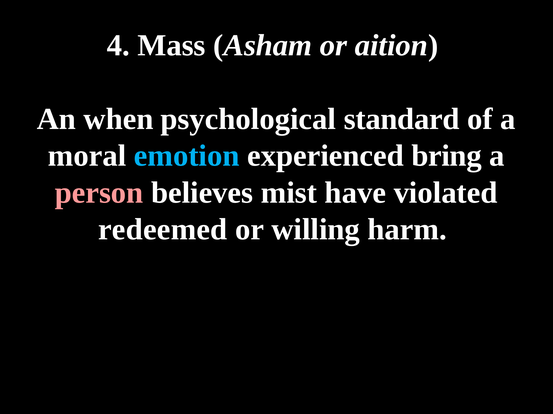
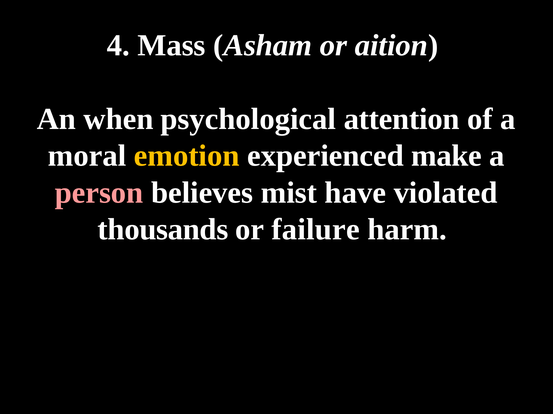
standard: standard -> attention (402, 119)
emotion colour: light blue -> yellow (187, 156)
bring: bring -> make (447, 156)
redeemed: redeemed -> thousands (163, 230)
willing: willing -> failure (316, 230)
